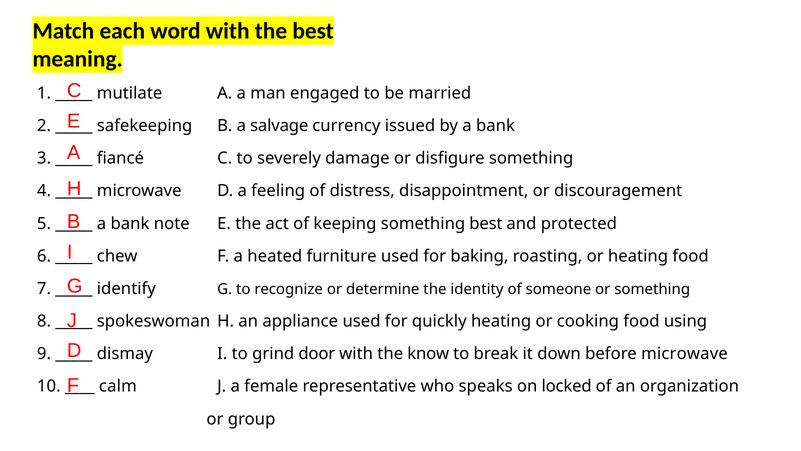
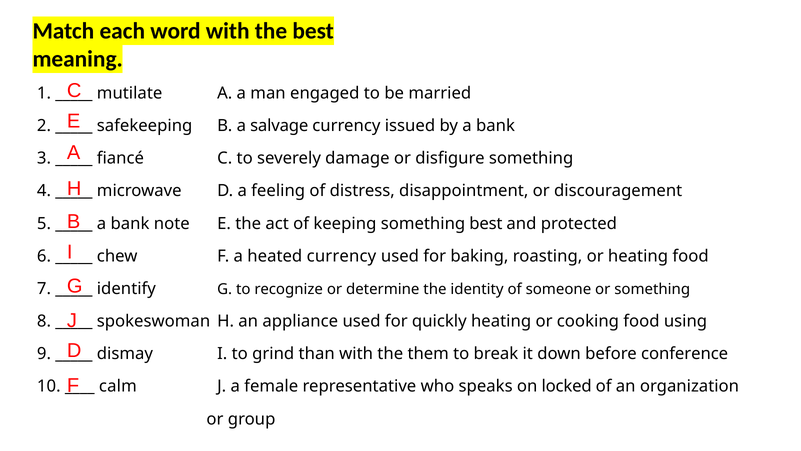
heated furniture: furniture -> currency (341, 256)
door: door -> than (317, 354)
know: know -> them (428, 354)
before microwave: microwave -> conference (685, 354)
